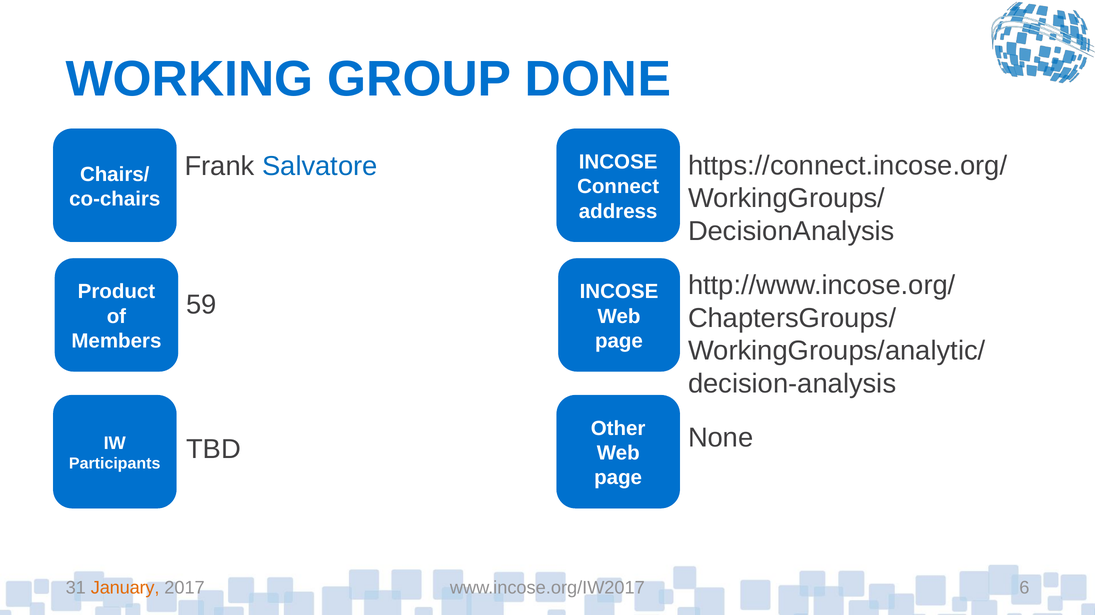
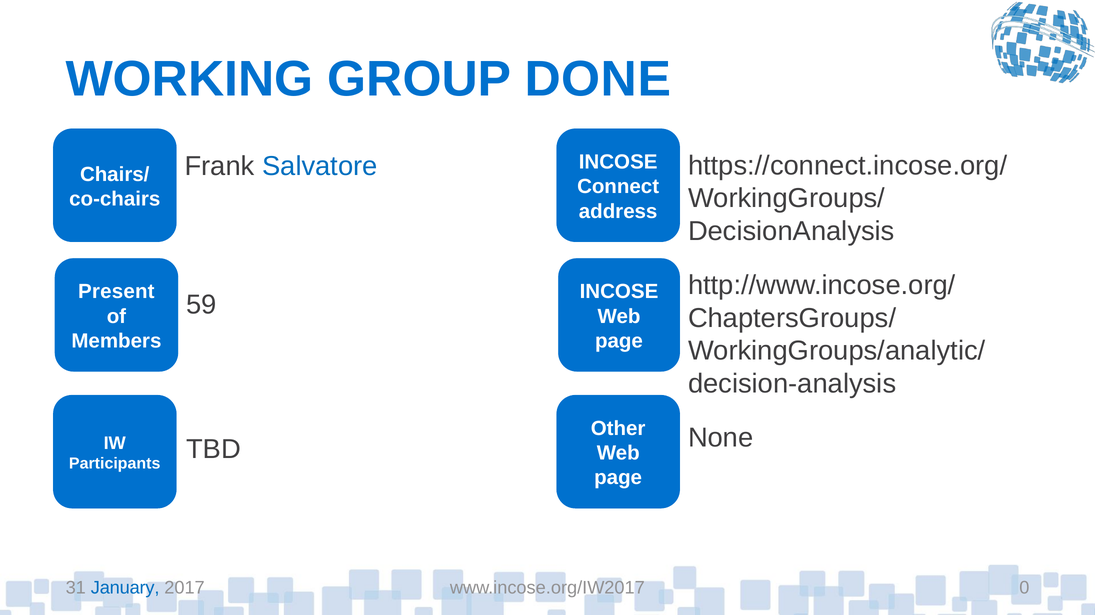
Product: Product -> Present (116, 292)
January colour: orange -> blue (125, 588)
6: 6 -> 0 (1024, 588)
